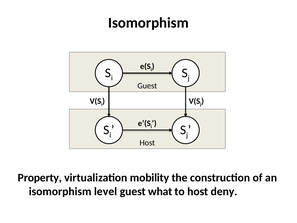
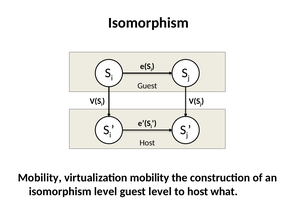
Property: Property -> Mobility (40, 177)
guest what: what -> level (160, 191)
deny: deny -> what (224, 191)
